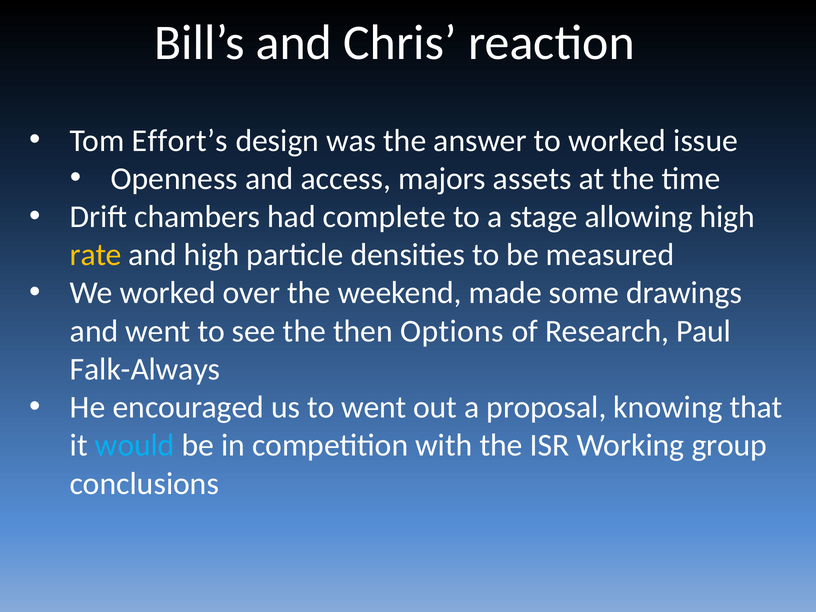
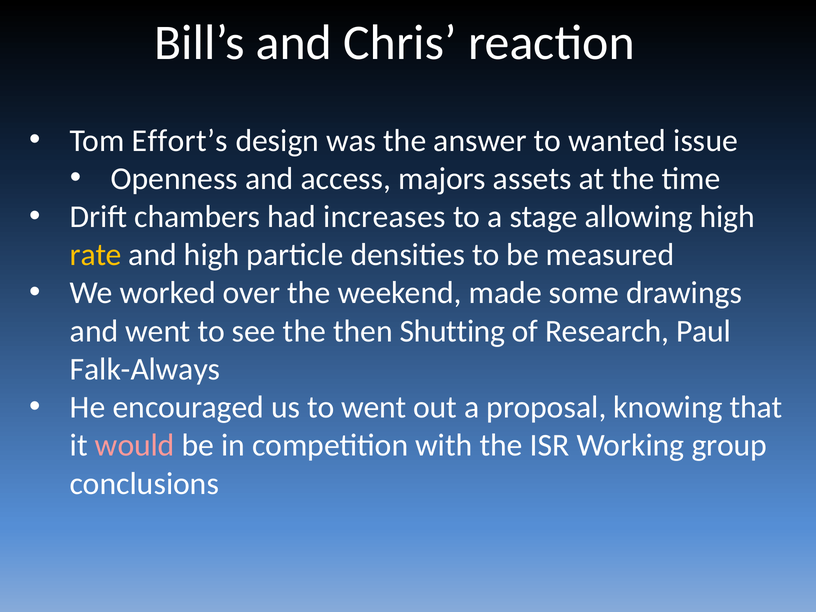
to worked: worked -> wanted (617, 141)
complete: complete -> increases (384, 217)
Options: Options -> Shutting (452, 331)
would colour: light blue -> pink (135, 445)
